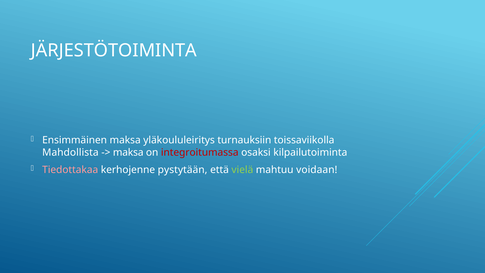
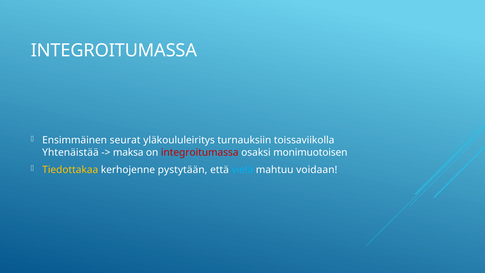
JÄRJESTÖTOIMINTA: JÄRJESTÖTOIMINTA -> INTEGROITUMASSA (114, 51)
Ensimmäinen maksa: maksa -> seurat (125, 140)
Mahdollista: Mahdollista -> Yhtenäistää (70, 152)
kilpailutoiminta: kilpailutoiminta -> monimuotoisen (310, 152)
Tiedottakaa colour: pink -> yellow (70, 170)
vielä colour: light green -> light blue (242, 170)
